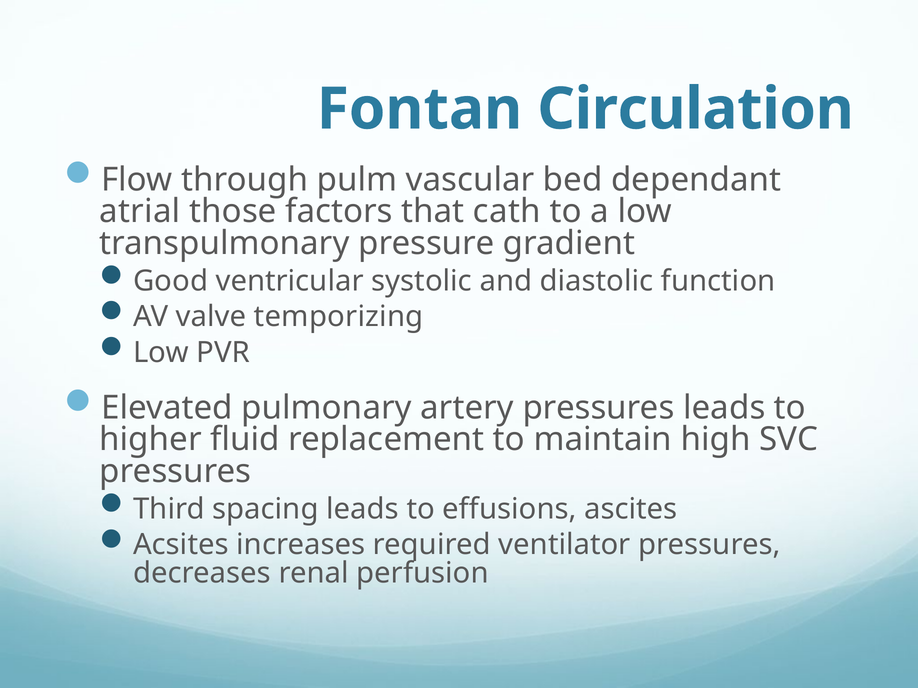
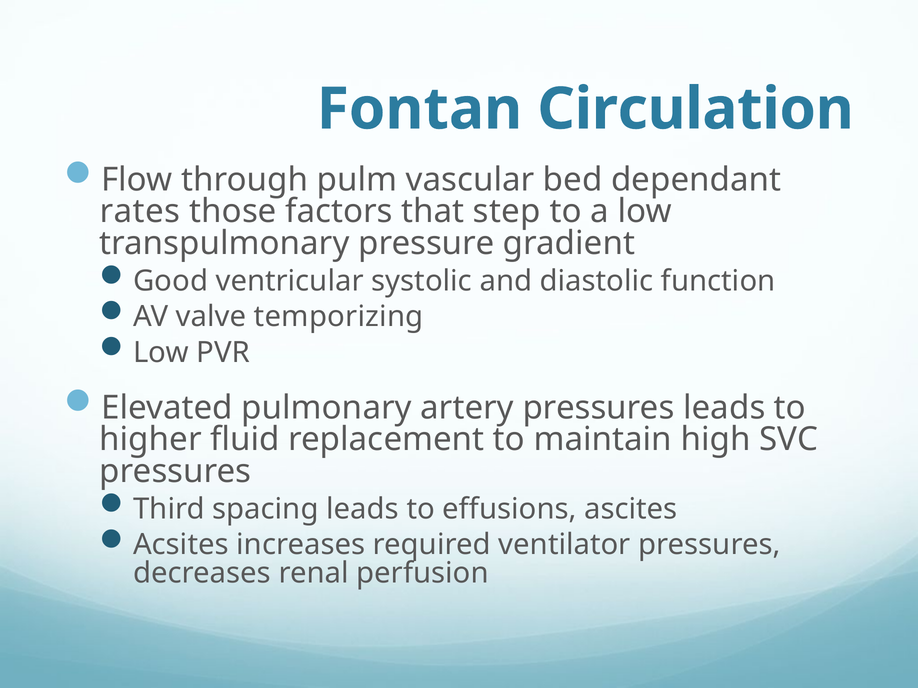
atrial: atrial -> rates (140, 212)
cath: cath -> step (507, 212)
